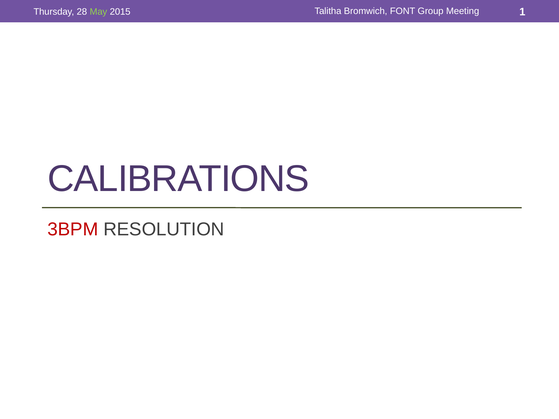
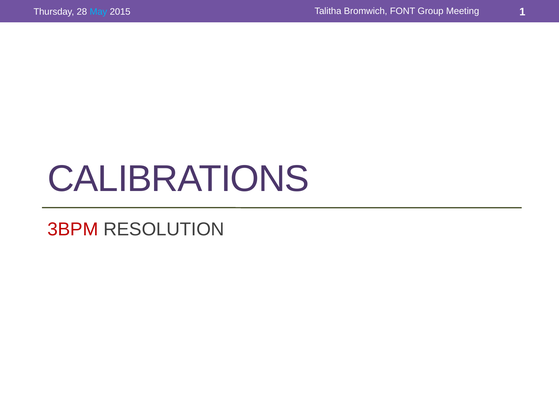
May colour: light green -> light blue (98, 12)
